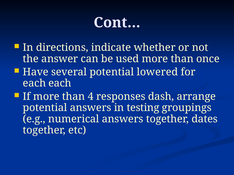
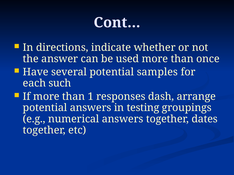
lowered: lowered -> samples (157, 72)
each each: each -> such (60, 83)
4: 4 -> 1 (91, 97)
